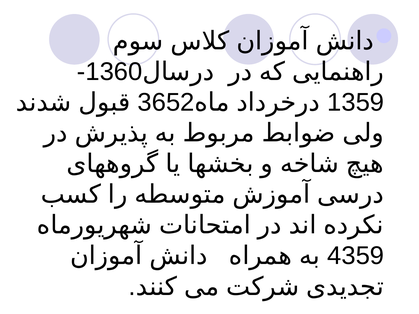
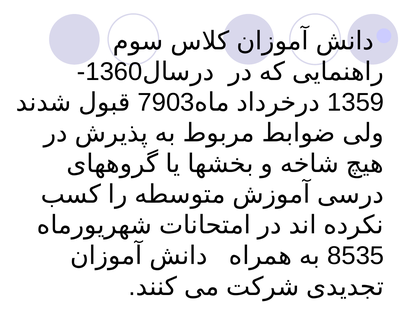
3652: 3652 -> 7903 (166, 103)
4359: 4359 -> 8535 (356, 256)
